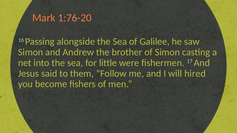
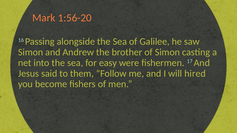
1:76-20: 1:76-20 -> 1:56-20 (75, 18)
little: little -> easy (108, 63)
